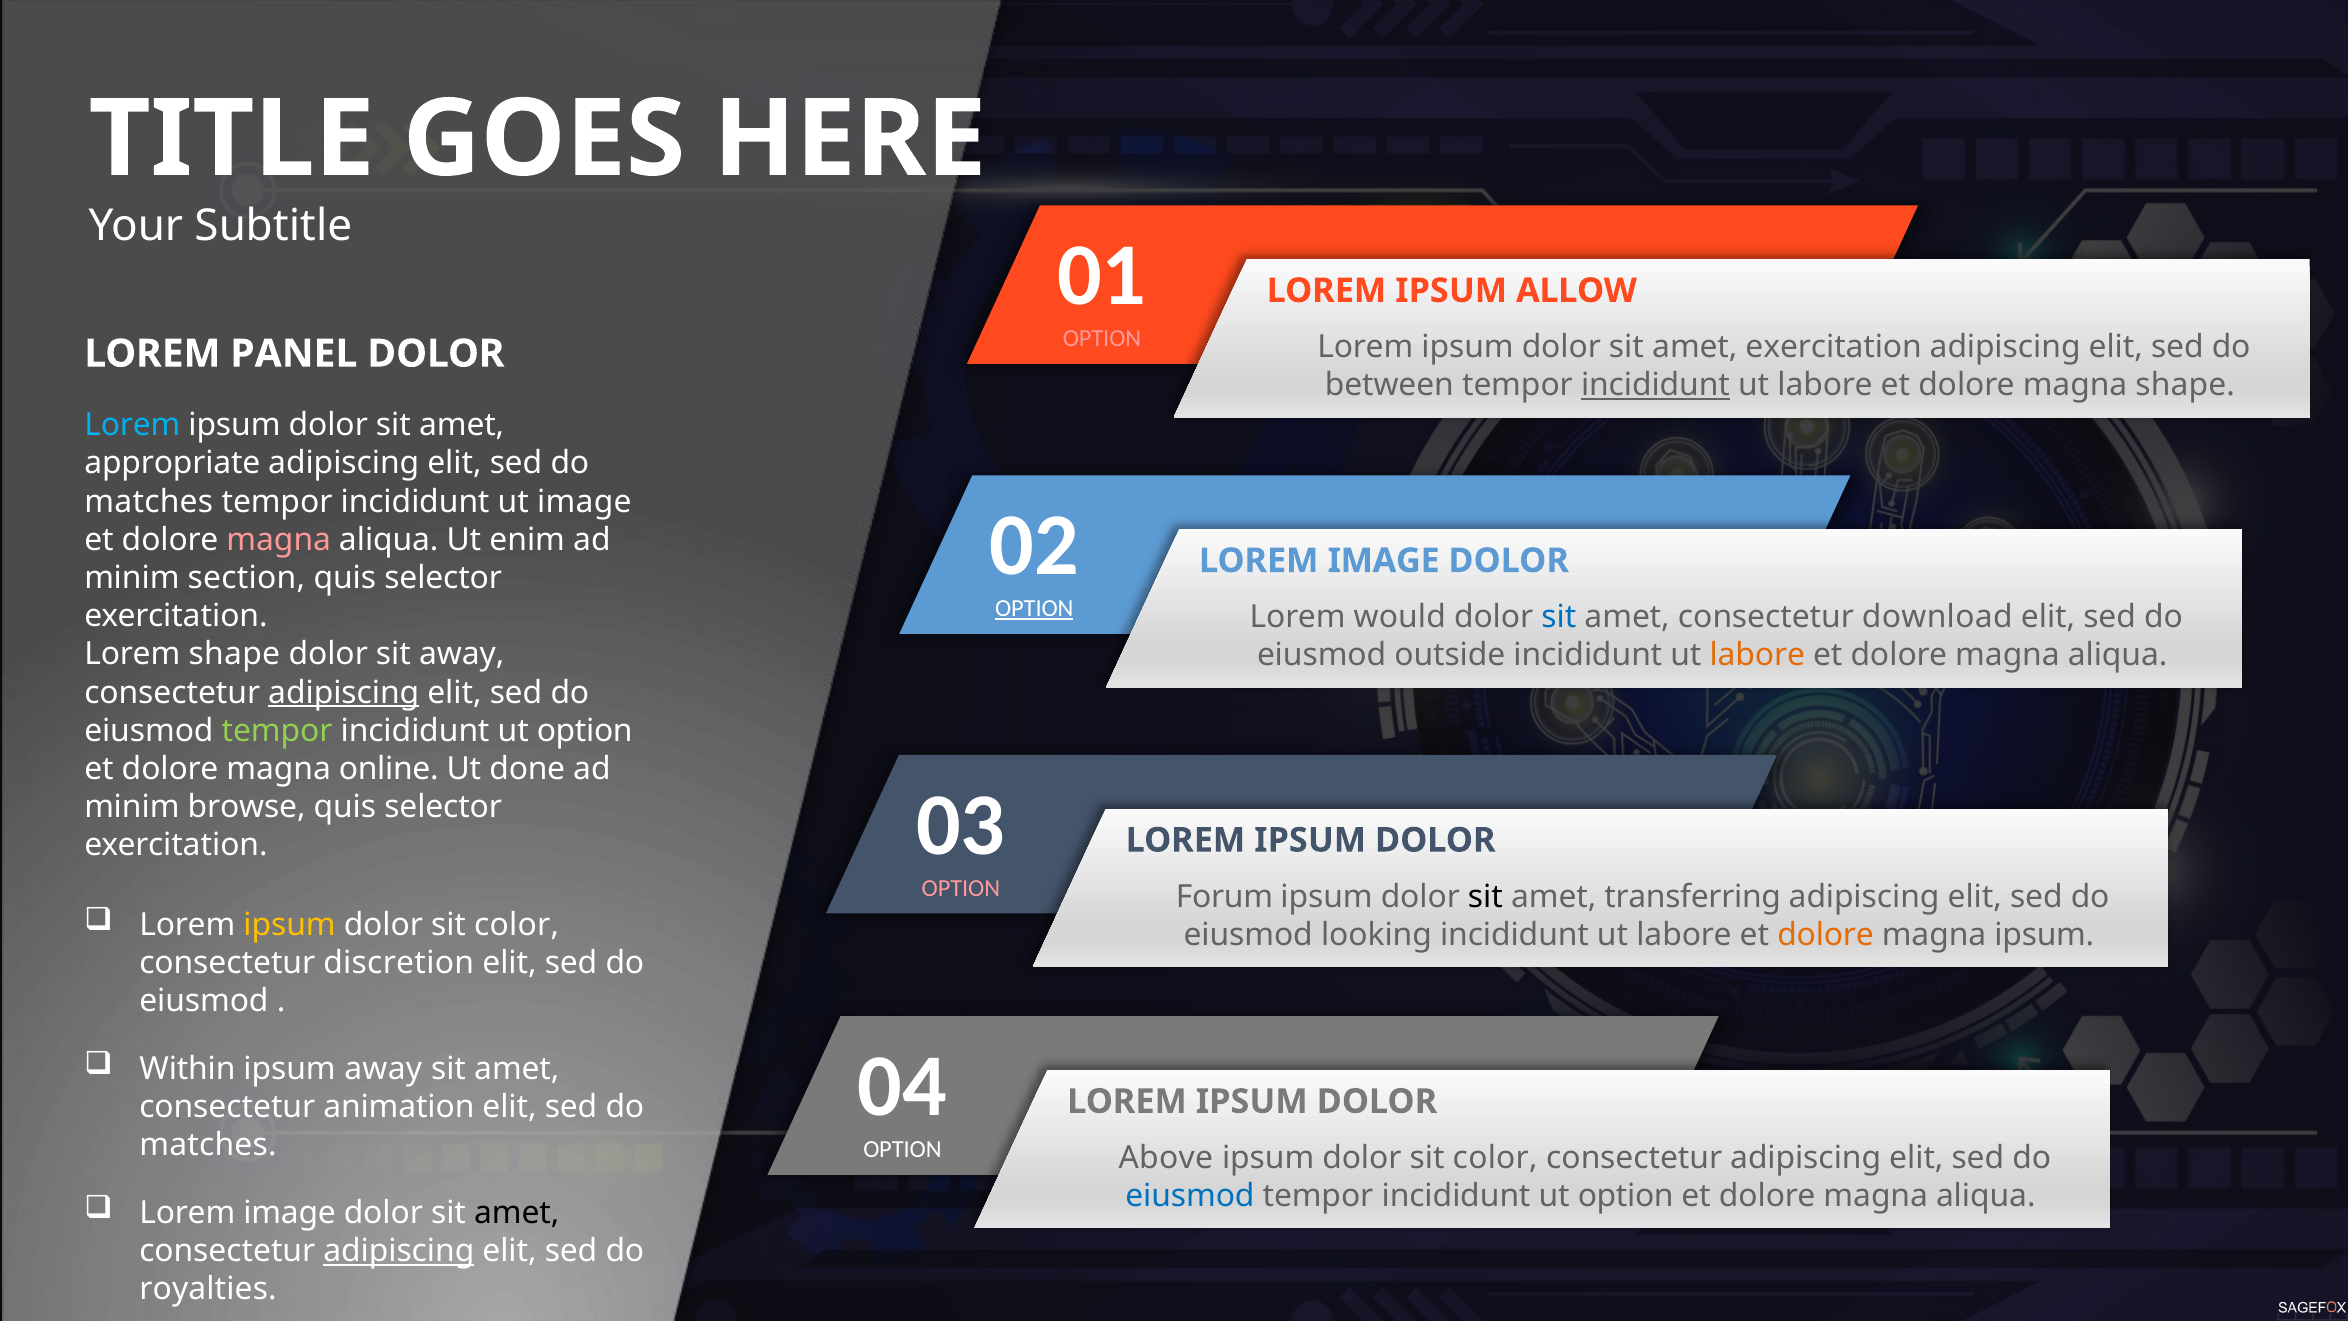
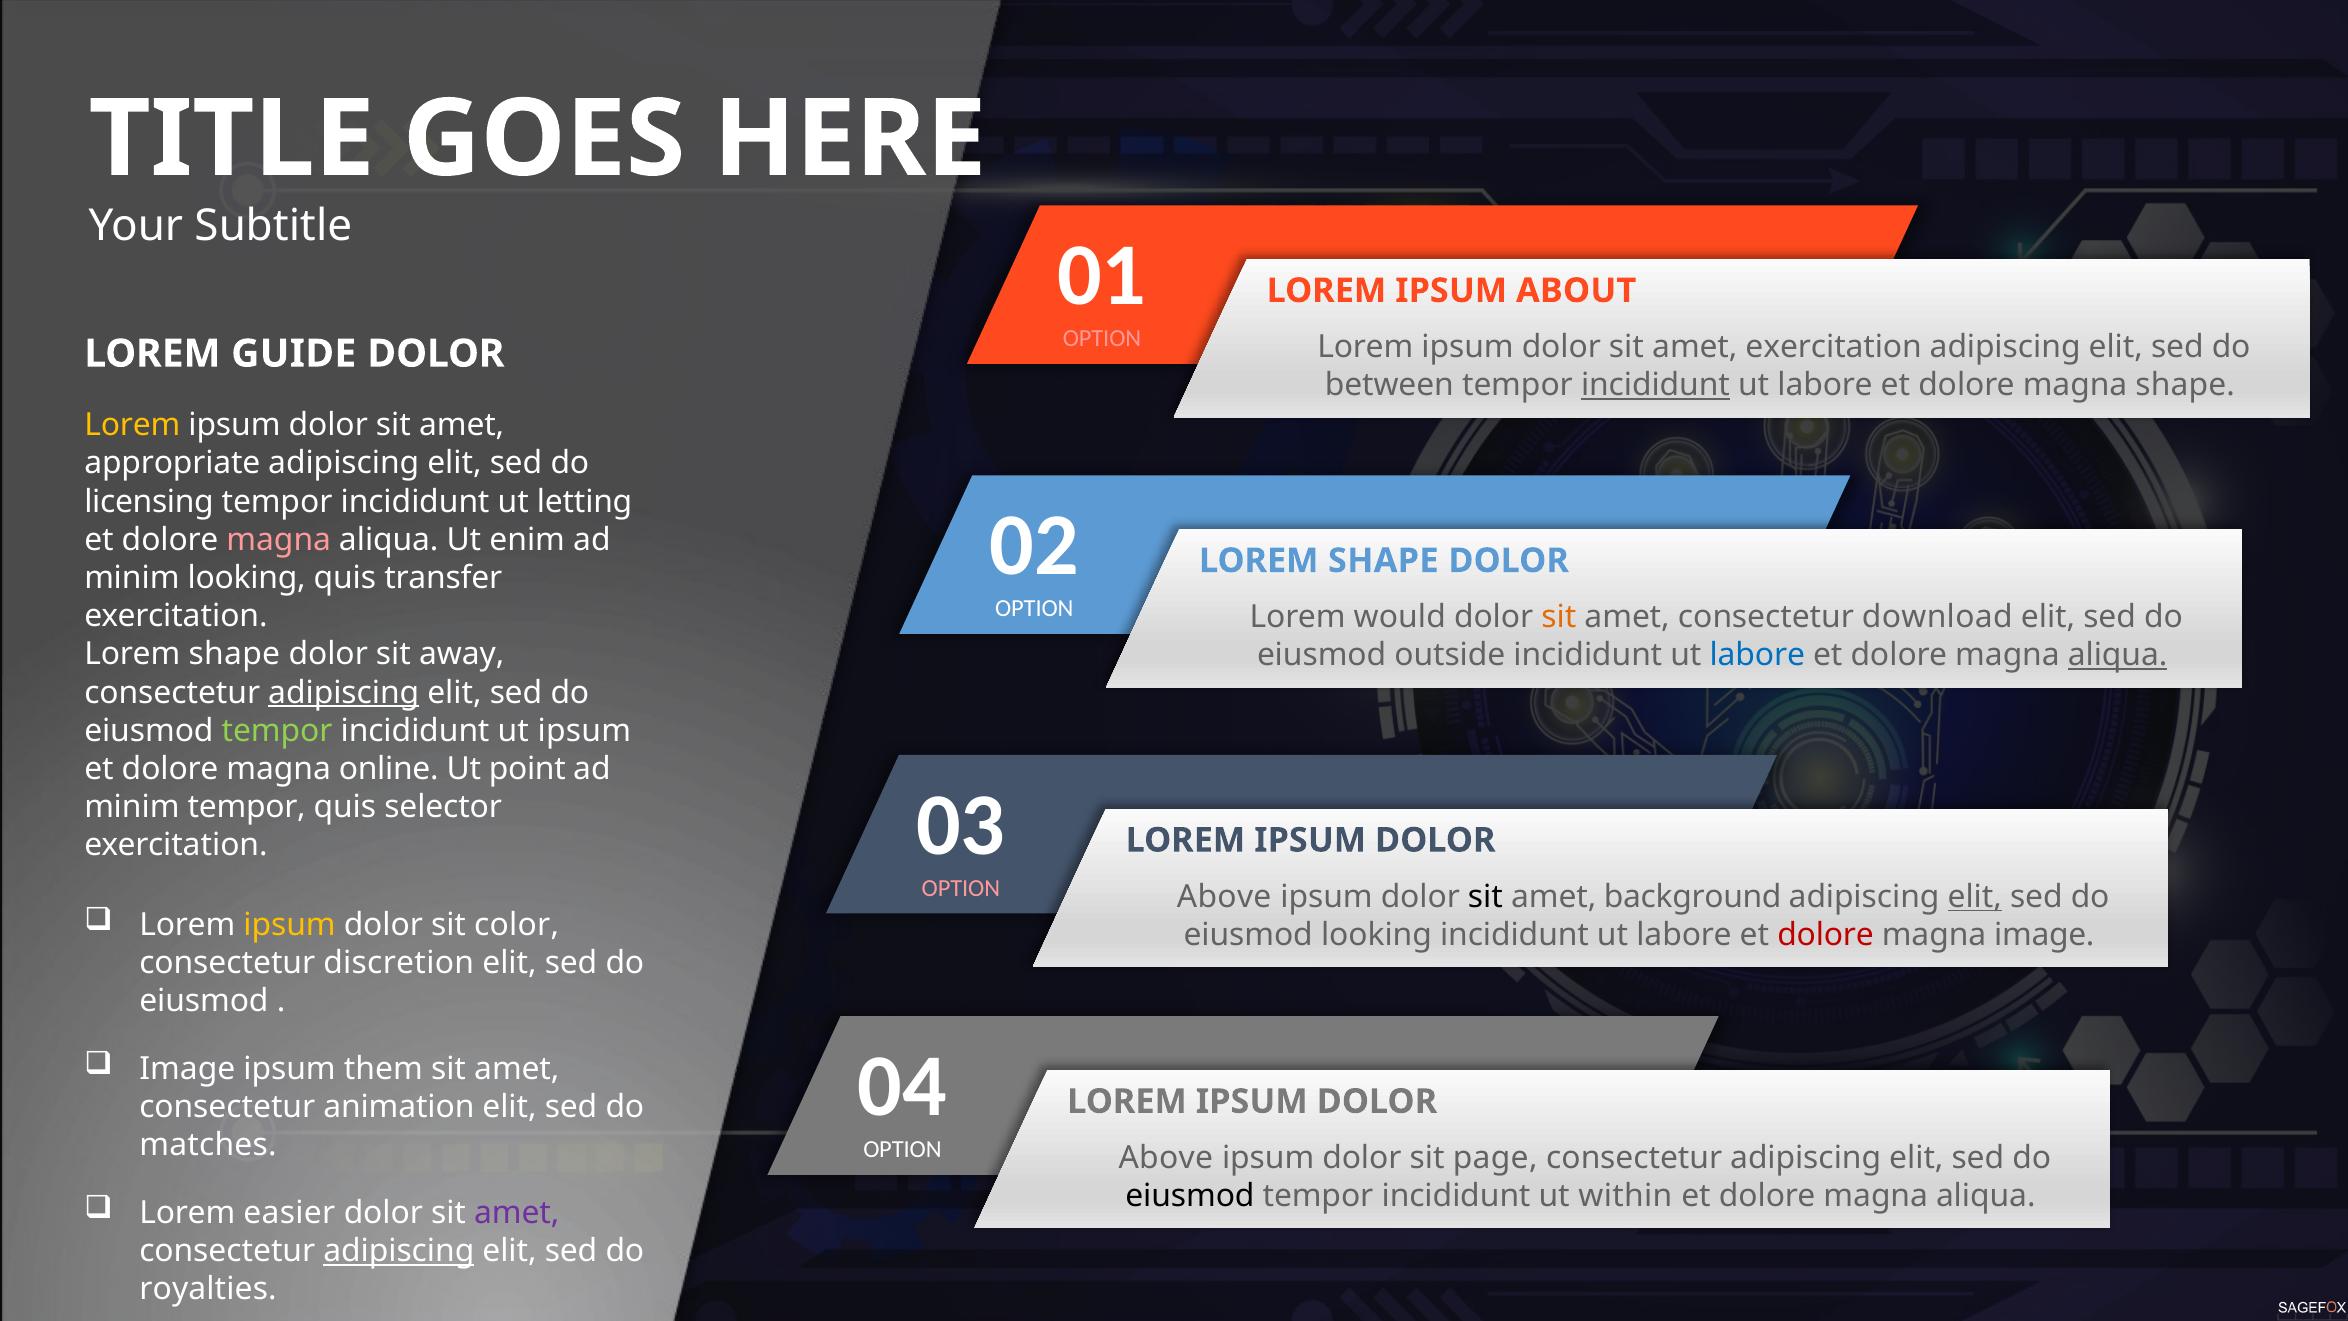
ALLOW: ALLOW -> ABOUT (1576, 291)
PANEL: PANEL -> GUIDE (294, 354)
Lorem colour: light blue -> yellow (132, 425)
matches: matches -> licensing (149, 502)
ut image: image -> letting (585, 502)
IMAGE: IMAGE -> SHAPE (1383, 561)
minim section: section -> looking (247, 578)
selector: selector -> transfer (443, 578)
OPTION underline: present -> none (1034, 608)
sit colour: blue -> orange (1559, 617)
labore colour: orange -> blue (1757, 655)
aliqua underline: none -> present (2118, 655)
option: option -> ipsum (584, 731)
done: done -> point (527, 769)
minim browse: browse -> tempor (247, 807)
Forum: Forum -> Above (1224, 897)
transferring: transferring -> background (1693, 897)
elit underline: none -> present (1975, 897)
dolore colour: orange -> red (1826, 935)
magna ipsum: ipsum -> image (2044, 935)
Within: Within -> Image (187, 1069)
ipsum away: away -> them (383, 1069)
color: color -> page (1495, 1158)
eiusmod colour: blue -> black (1190, 1196)
option: option -> within (1625, 1196)
image: image -> easier (289, 1213)
amet colour: black -> purple (517, 1213)
